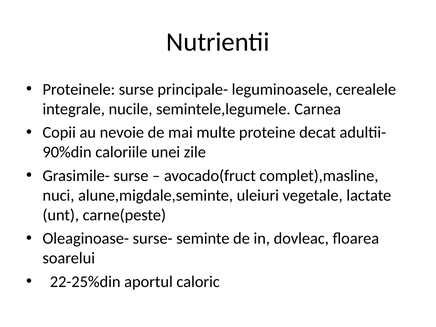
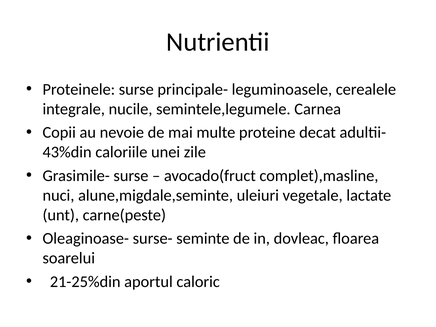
90%din: 90%din -> 43%din (67, 152)
22-25%din: 22-25%din -> 21-25%din (85, 282)
